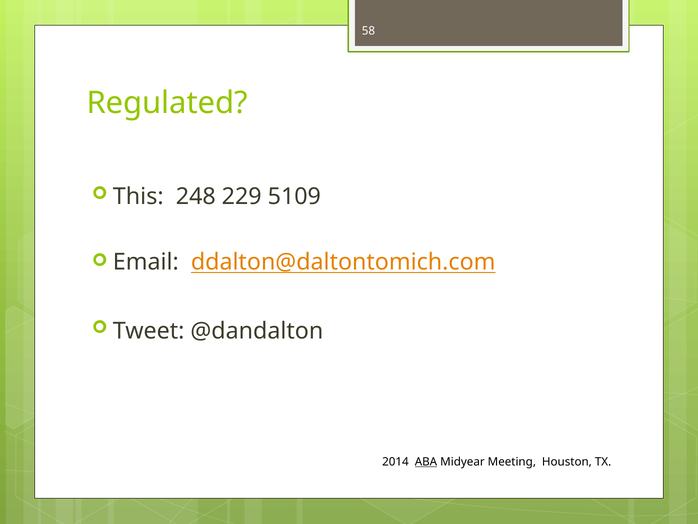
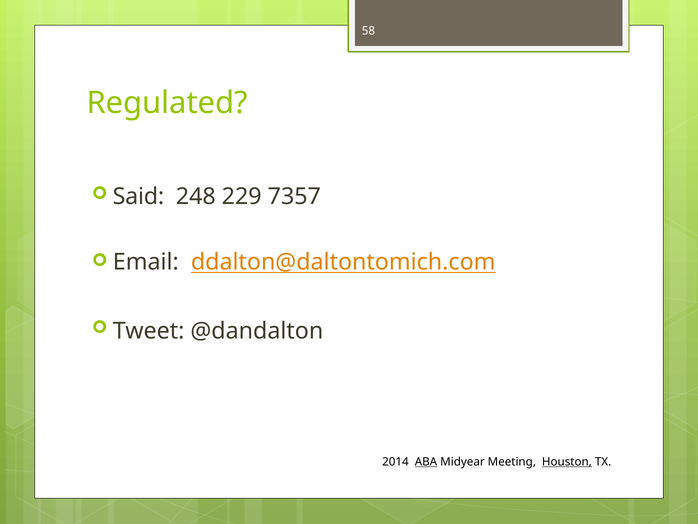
This: This -> Said (138, 196)
5109: 5109 -> 7357 (294, 196)
Houston underline: none -> present (567, 461)
